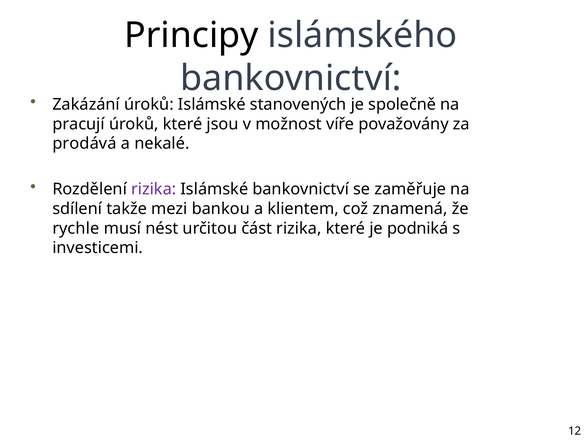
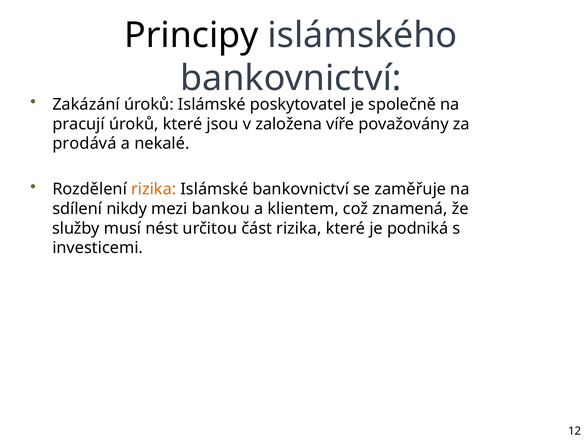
stanovených: stanovených -> poskytovatel (298, 105)
možnost: možnost -> založena (289, 124)
rizika colour: purple -> orange (154, 189)
takže: takže -> nikdy (127, 209)
rychle: rychle -> služby (76, 229)
